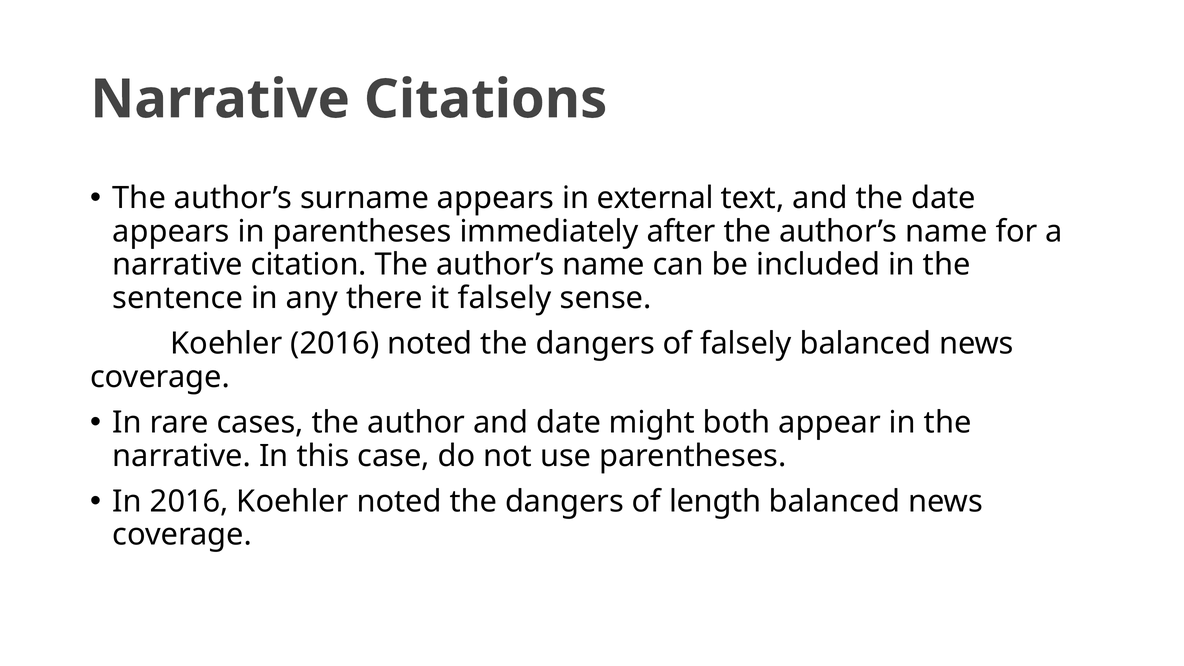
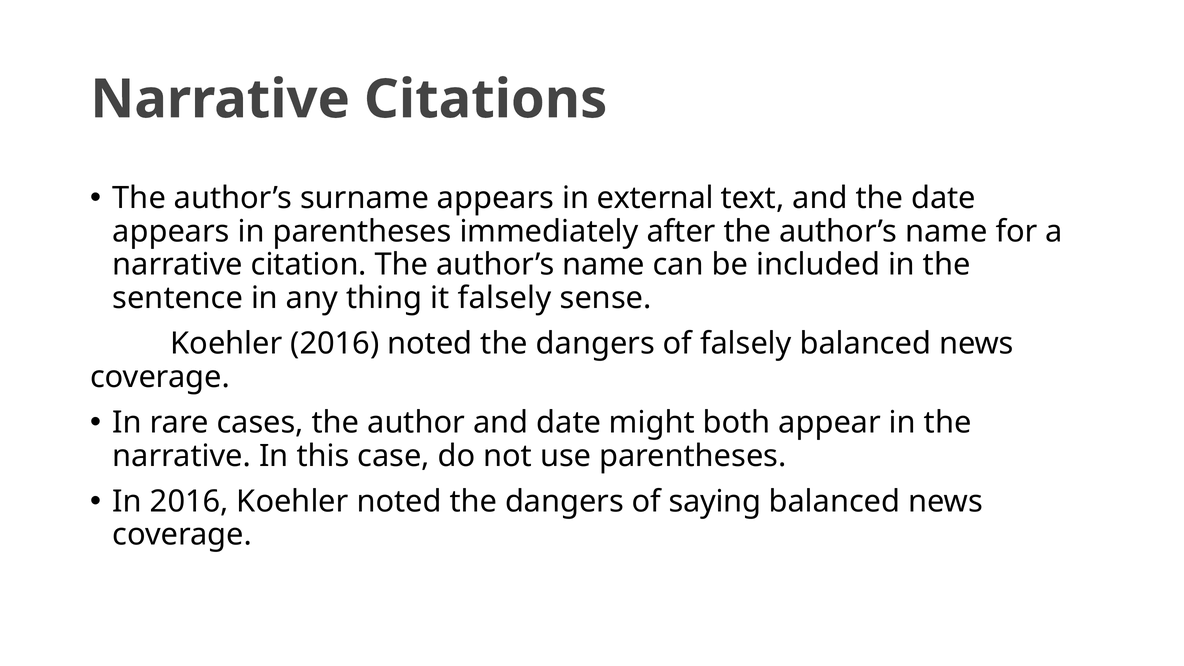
there: there -> thing (384, 298)
length: length -> saying (715, 501)
